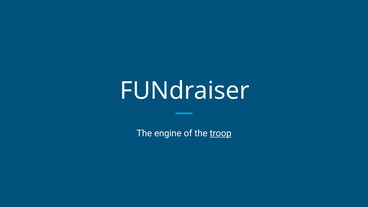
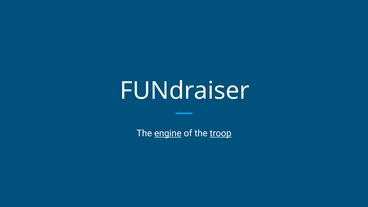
engine underline: none -> present (168, 133)
